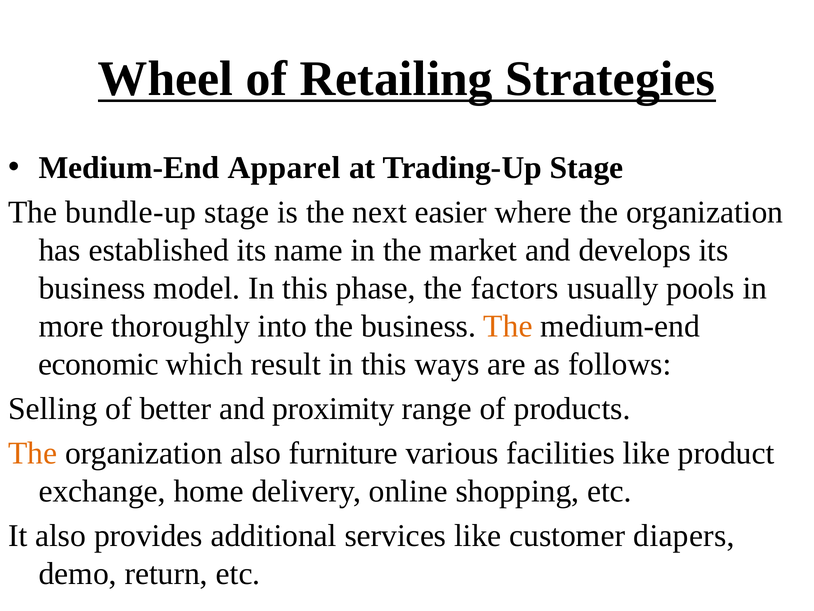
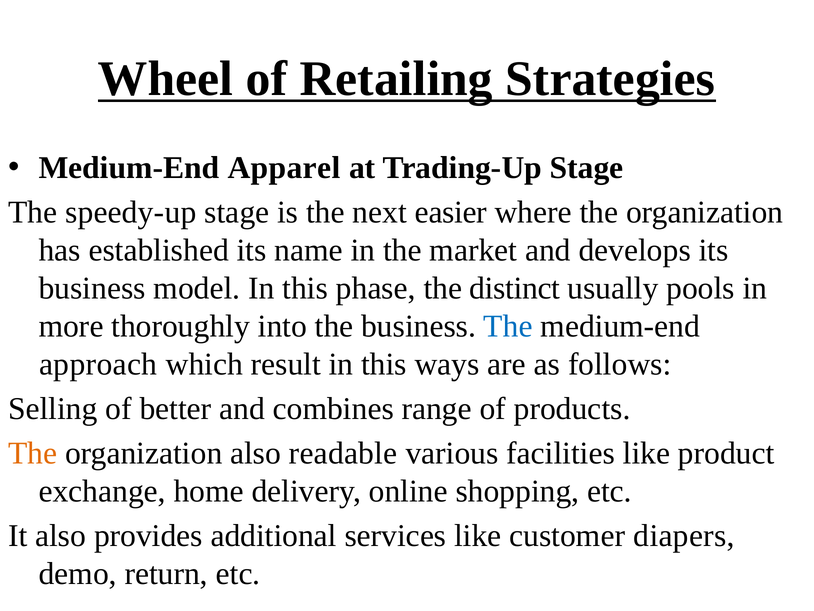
bundle-up: bundle-up -> speedy-up (131, 212)
factors: factors -> distinct (515, 288)
The colour: orange -> blue (508, 326)
economic: economic -> approach (98, 364)
proximity: proximity -> combines (333, 408)
furniture: furniture -> readable (343, 453)
